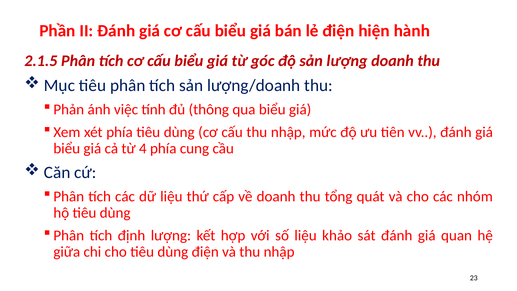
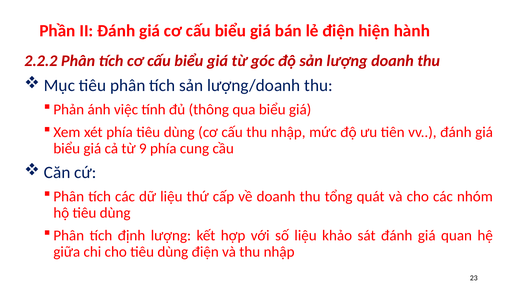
2.1.5: 2.1.5 -> 2.2.2 (41, 61)
4: 4 -> 9 (143, 148)
